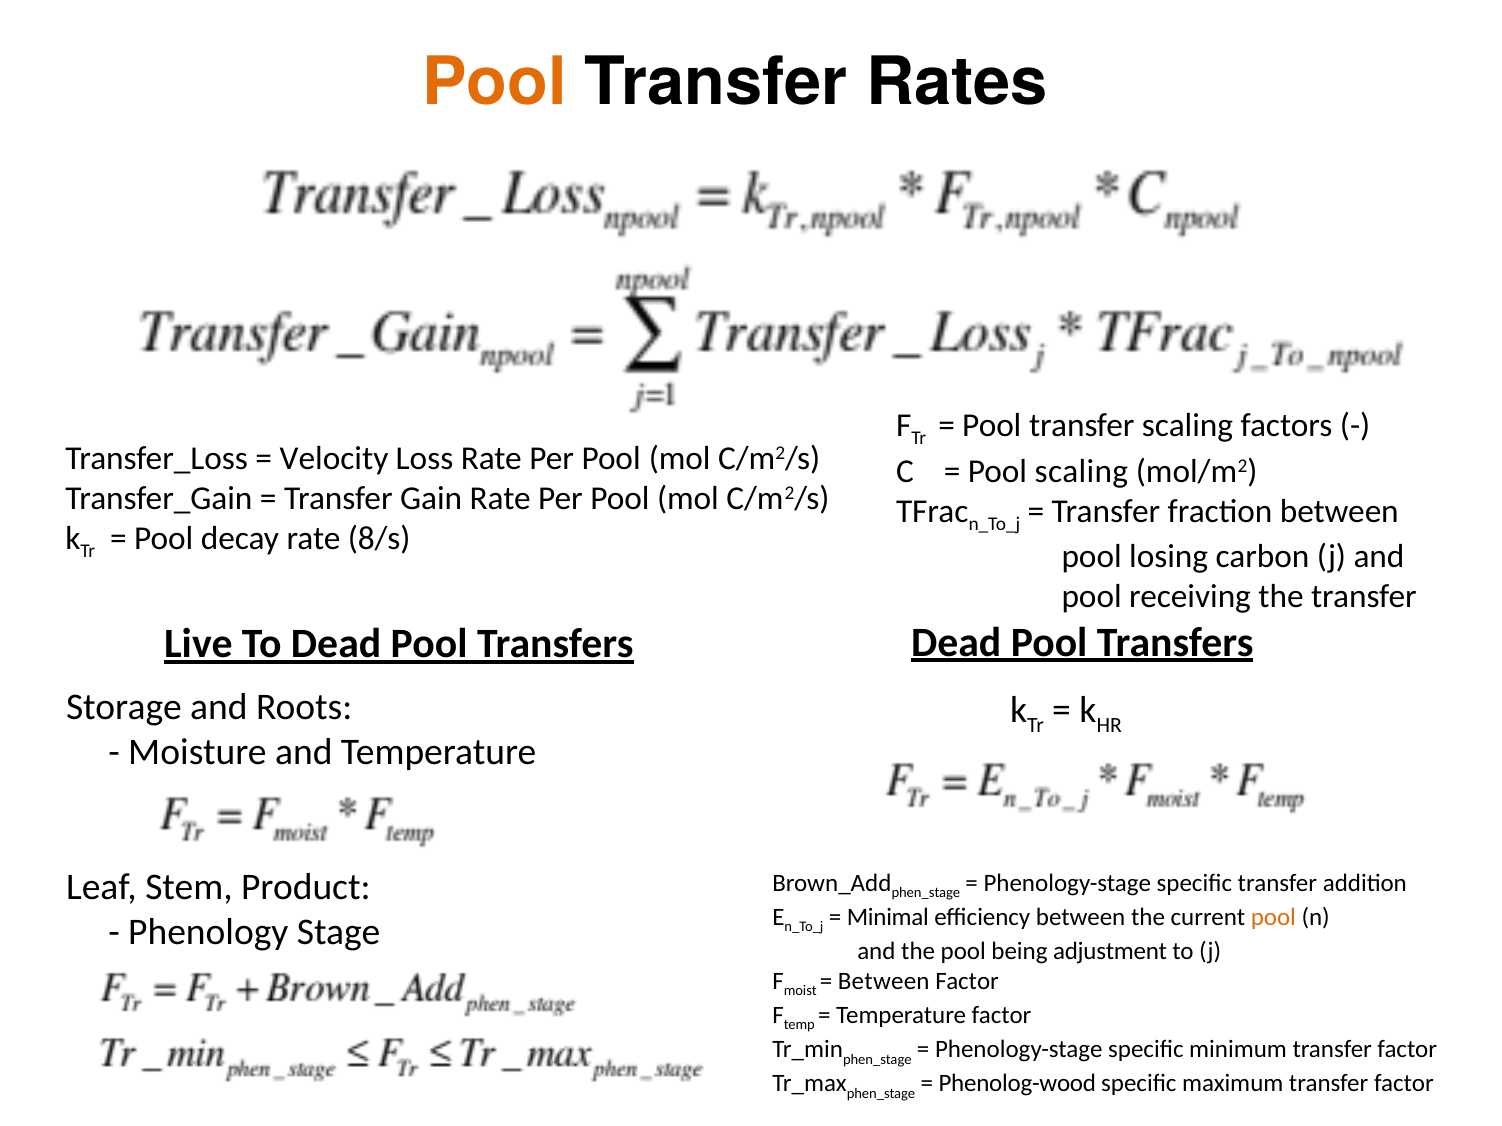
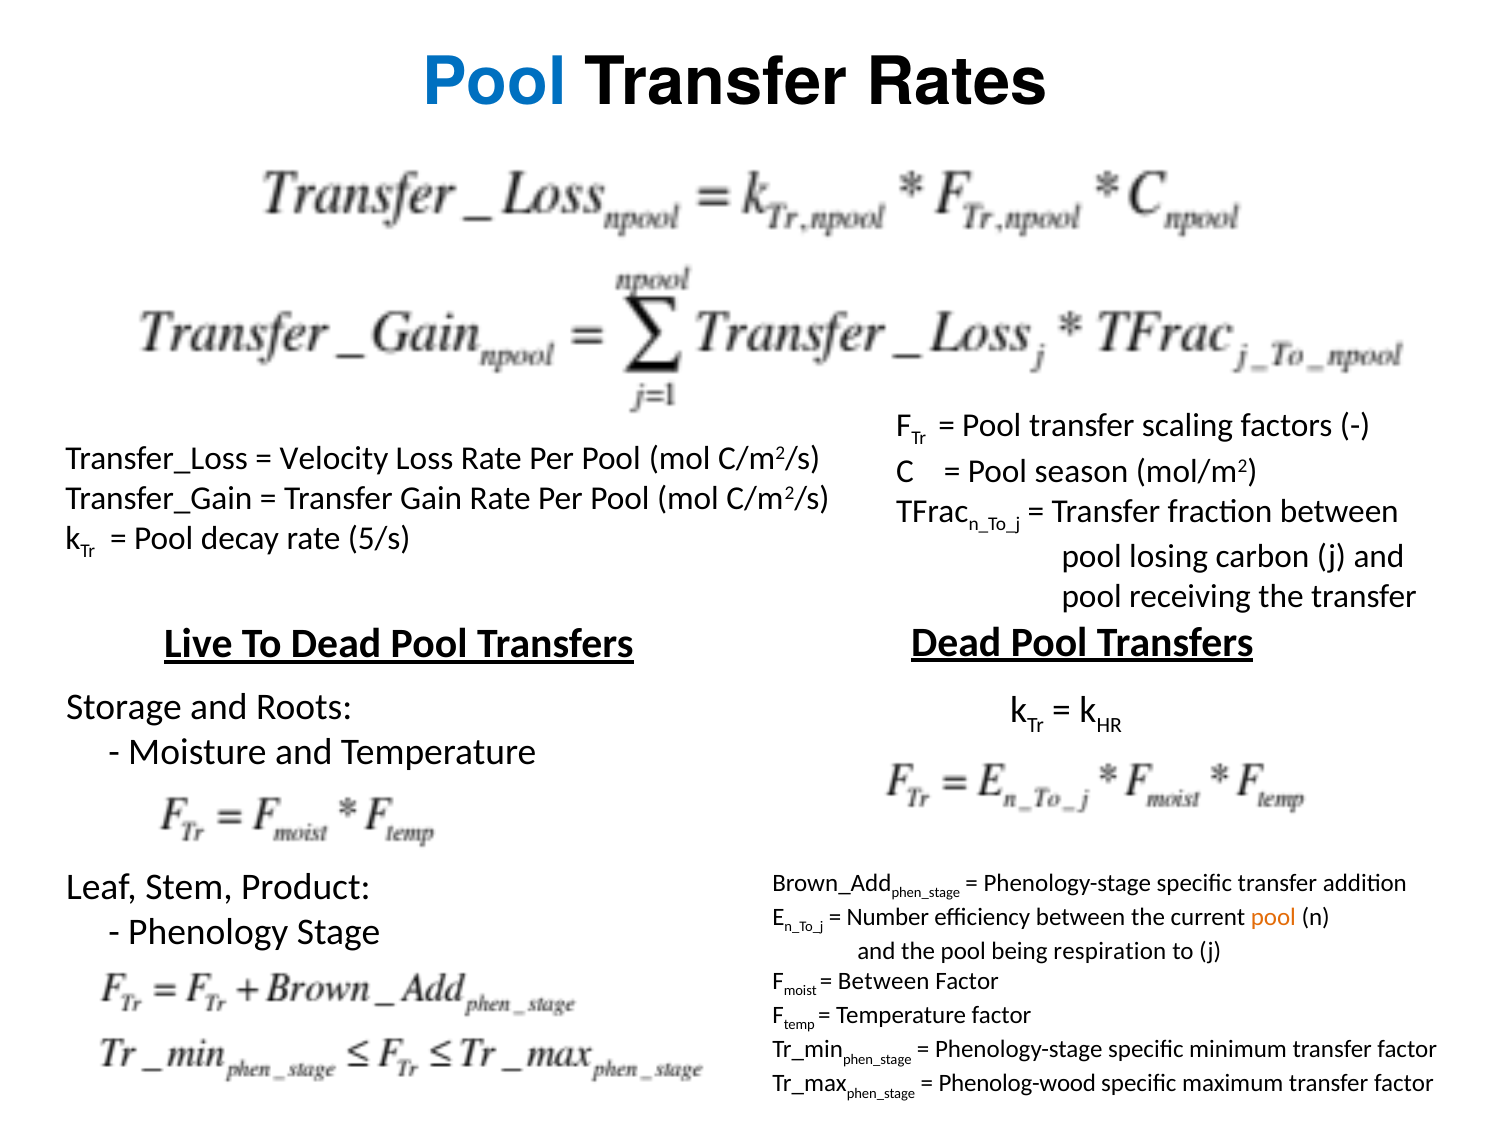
Pool colour: orange -> blue (495, 82)
Pool scaling: scaling -> season (1082, 471)
8/s: 8/s -> 5/s (379, 539)
Minimal: Minimal -> Number (888, 918)
adjustment: adjustment -> respiration (1110, 952)
